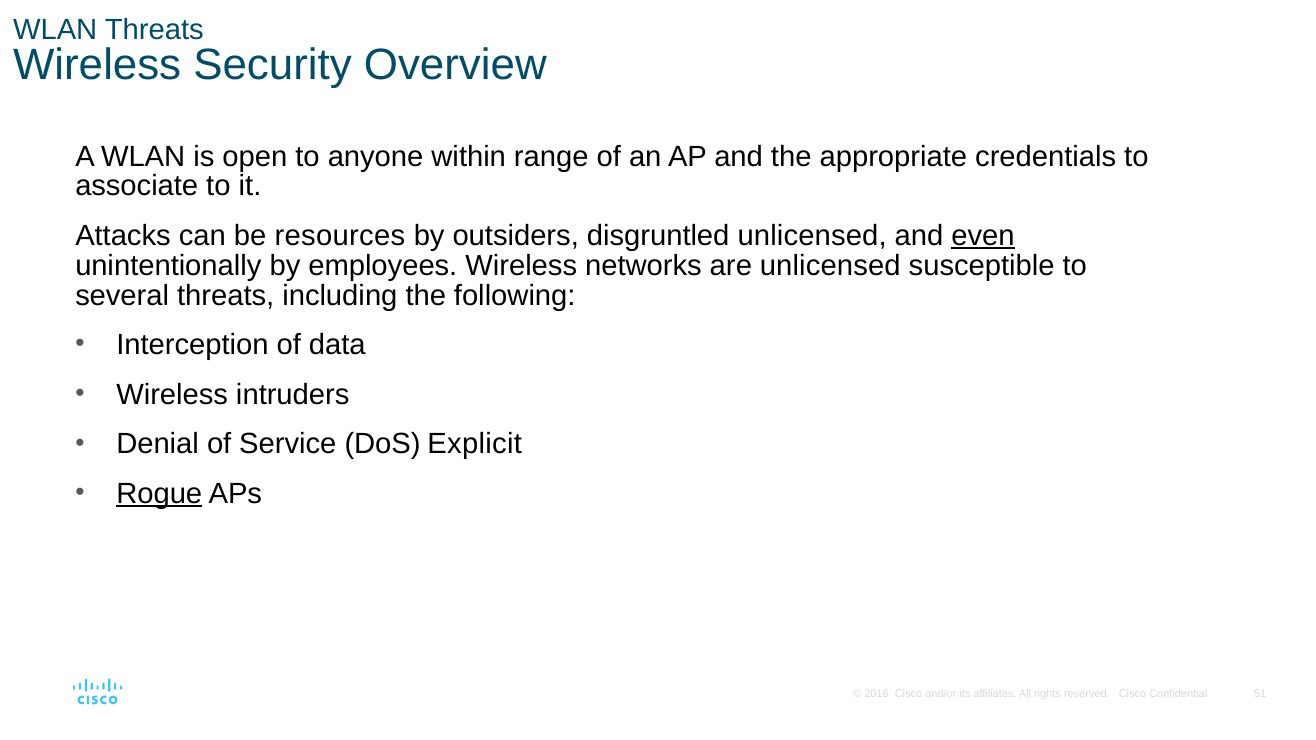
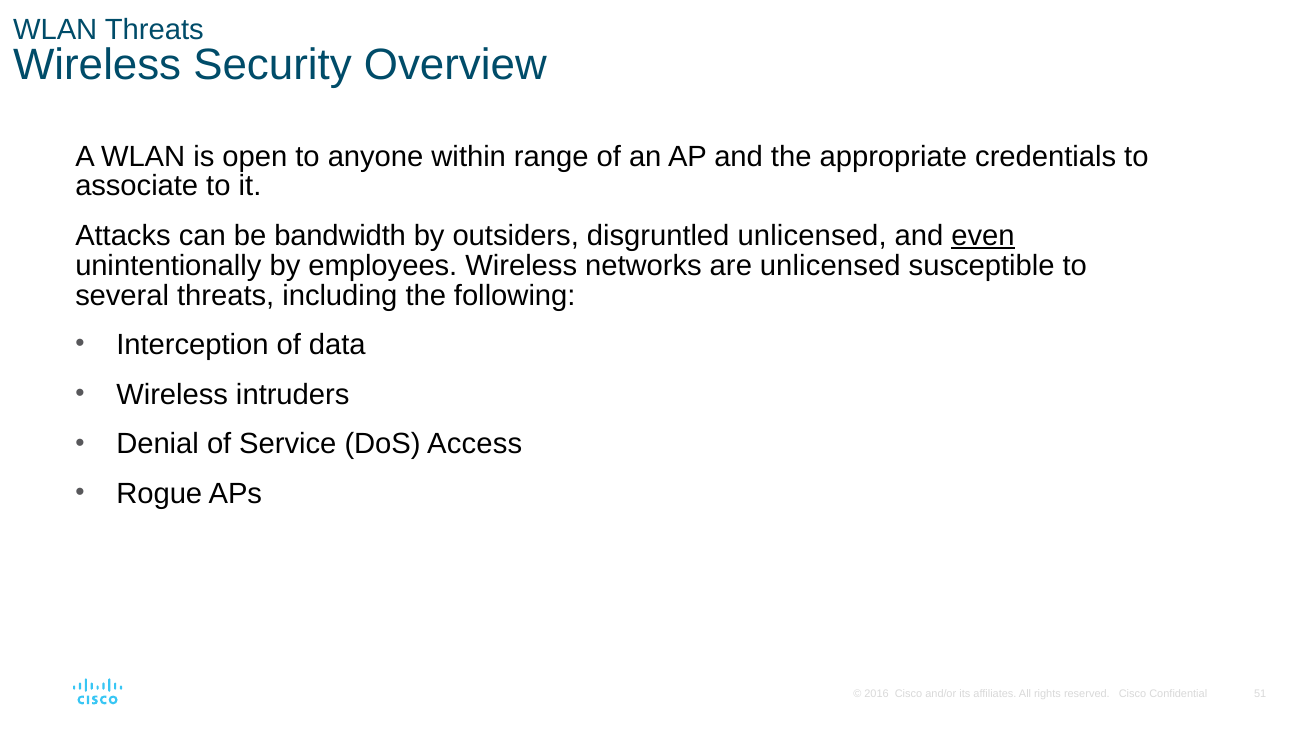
resources: resources -> bandwidth (340, 236)
Explicit: Explicit -> Access (475, 444)
Rogue underline: present -> none (159, 494)
